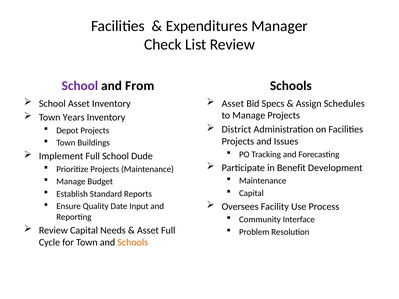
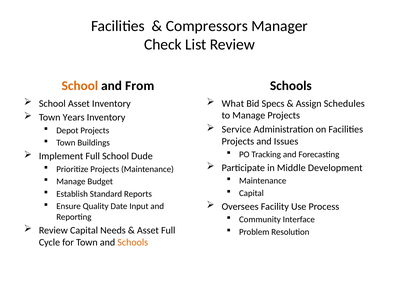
Expenditures: Expenditures -> Compressors (207, 26)
School colour: purple -> orange (80, 86)
Asset: Asset -> What (233, 104)
District: District -> Service (236, 130)
Benefit: Benefit -> Middle (291, 168)
